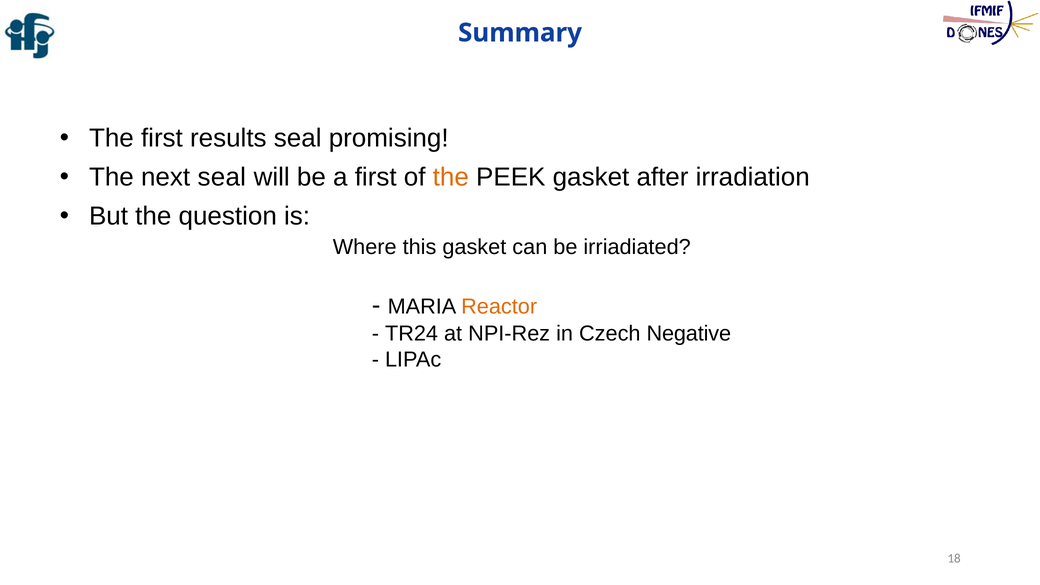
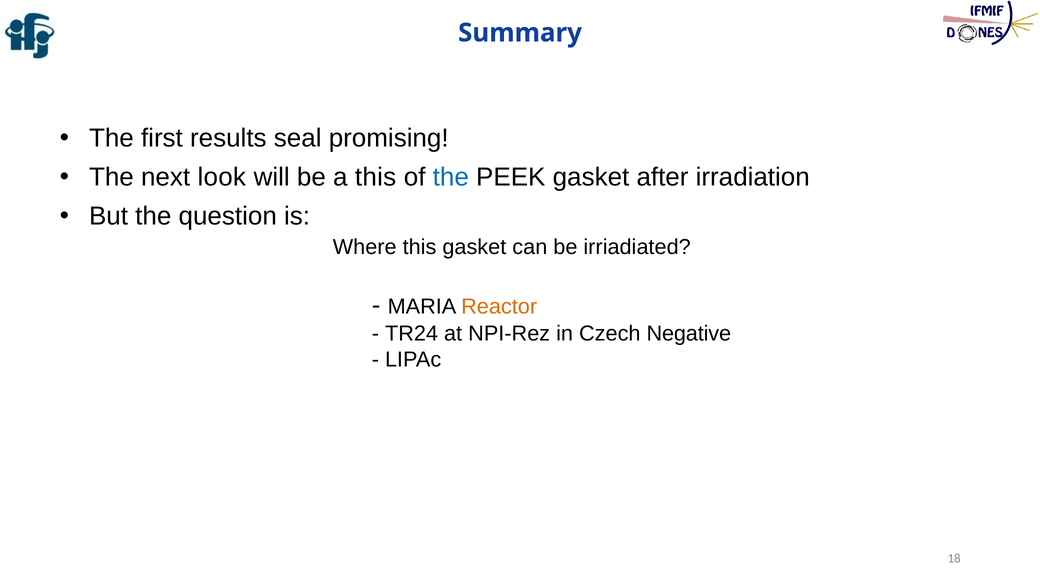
next seal: seal -> look (222, 177)
a first: first -> this (376, 177)
the colour: orange -> blue (451, 177)
